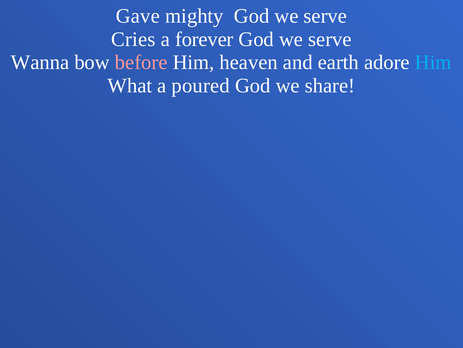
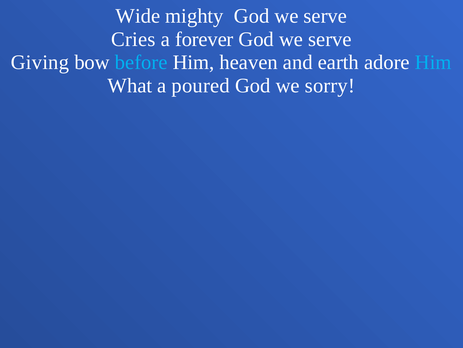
Gave: Gave -> Wide (138, 16)
Wanna: Wanna -> Giving (40, 62)
before colour: pink -> light blue (141, 62)
share: share -> sorry (330, 86)
